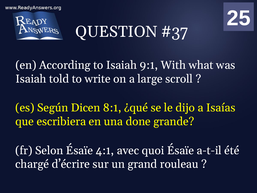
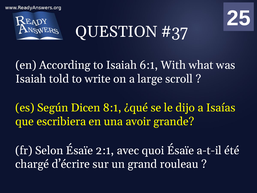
9:1: 9:1 -> 6:1 (149, 65)
done: done -> avoir (138, 121)
4:1: 4:1 -> 2:1 (105, 150)
